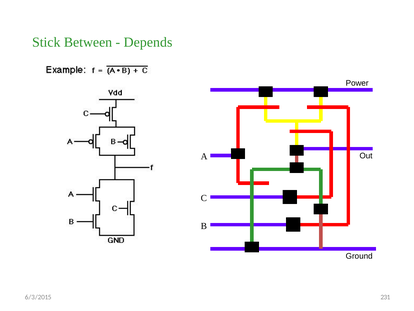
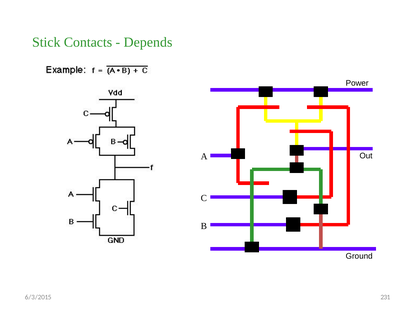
Between: Between -> Contacts (88, 42)
